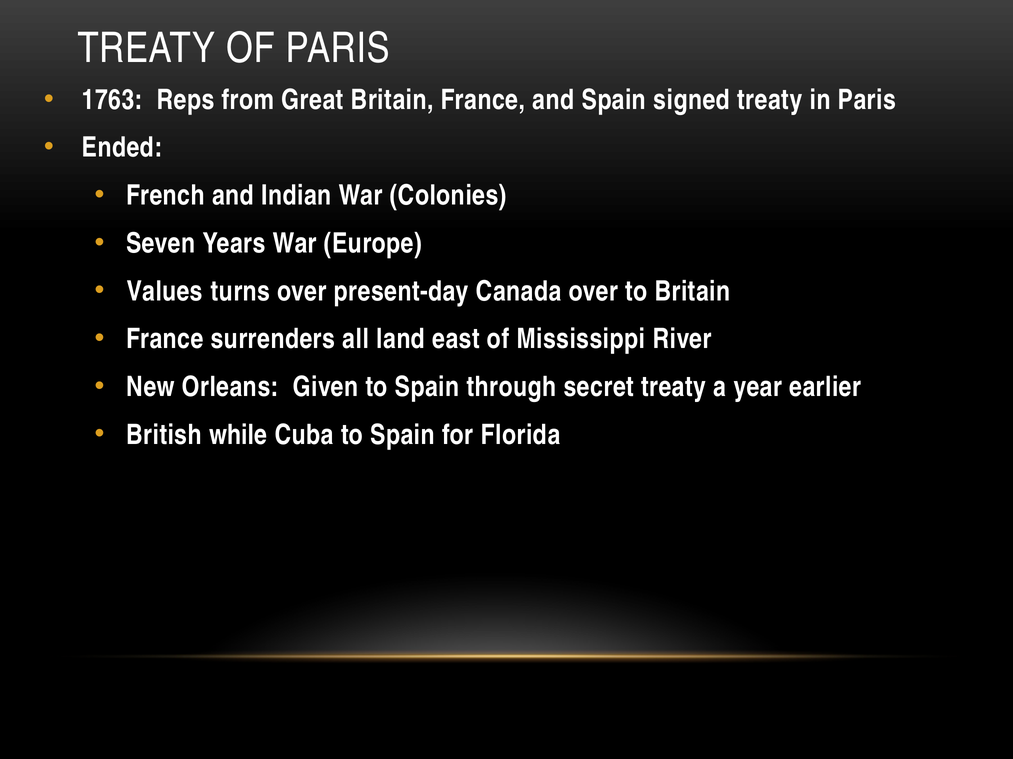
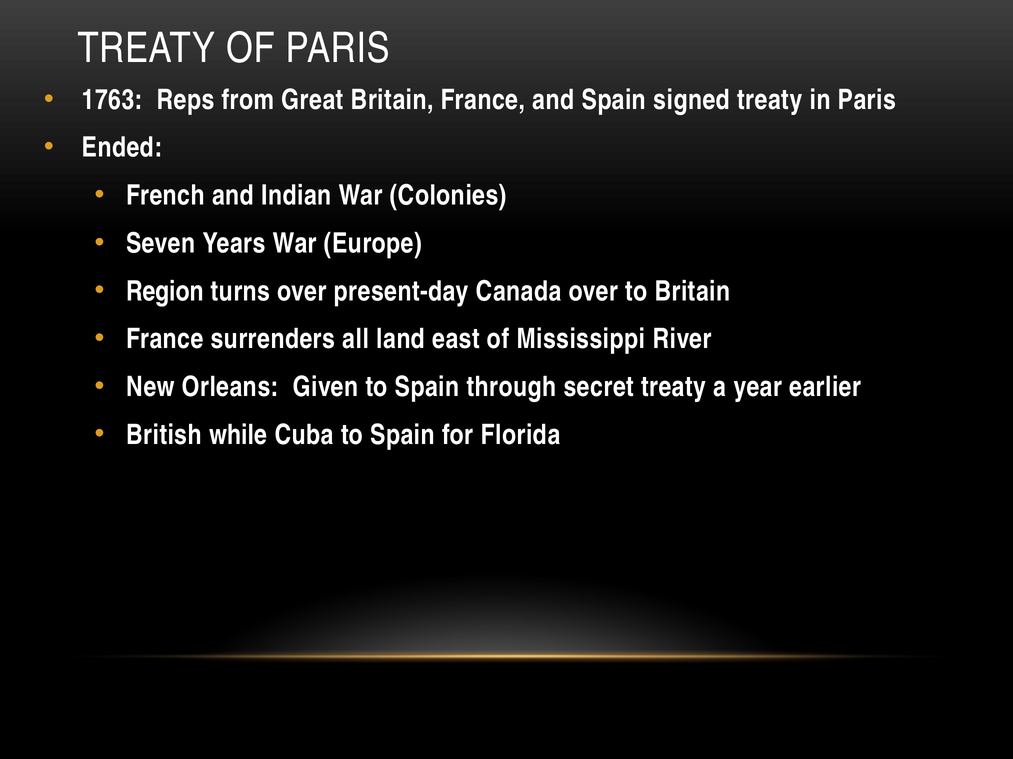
Values: Values -> Region (165, 292)
